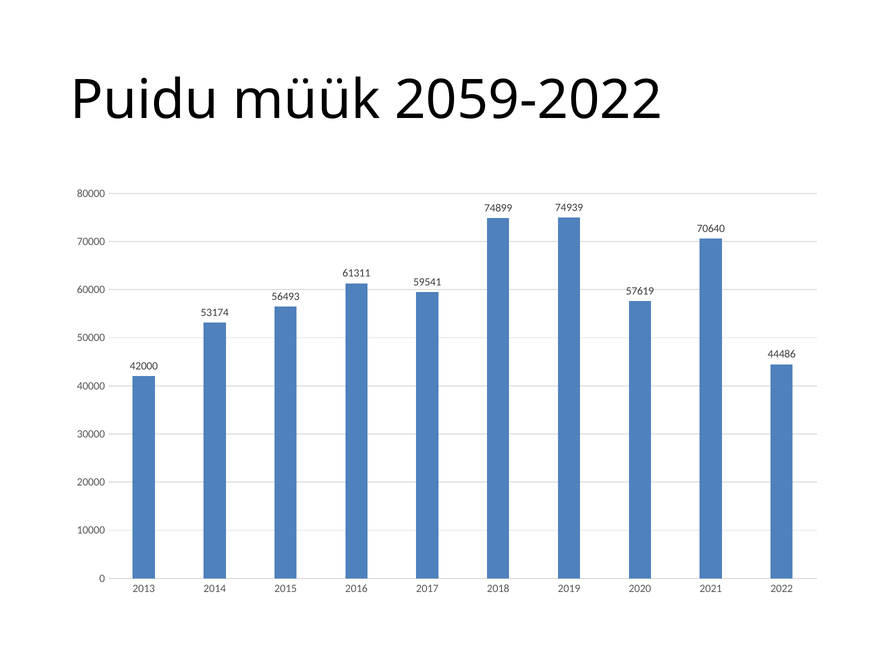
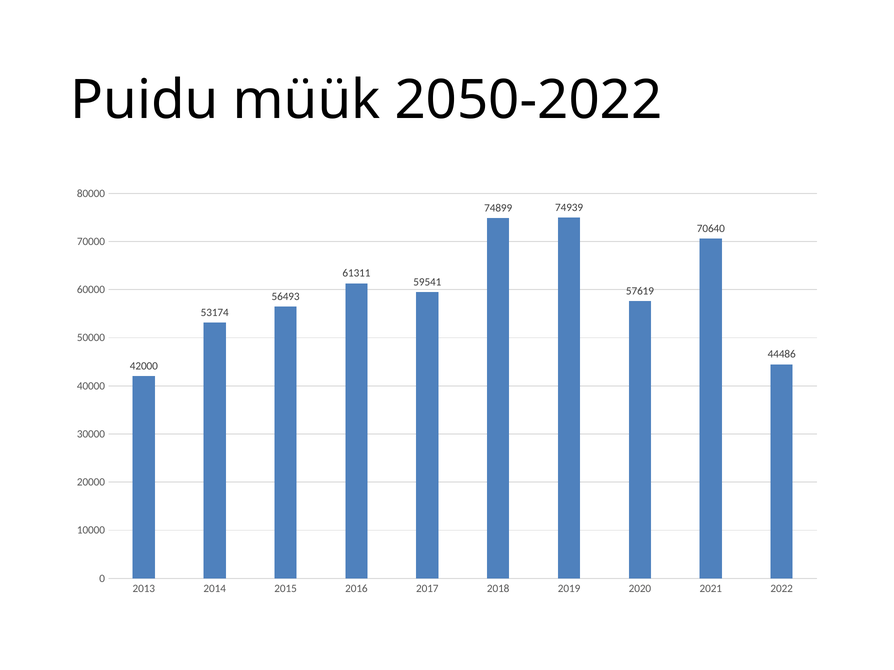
2059-2022: 2059-2022 -> 2050-2022 (528, 100)
